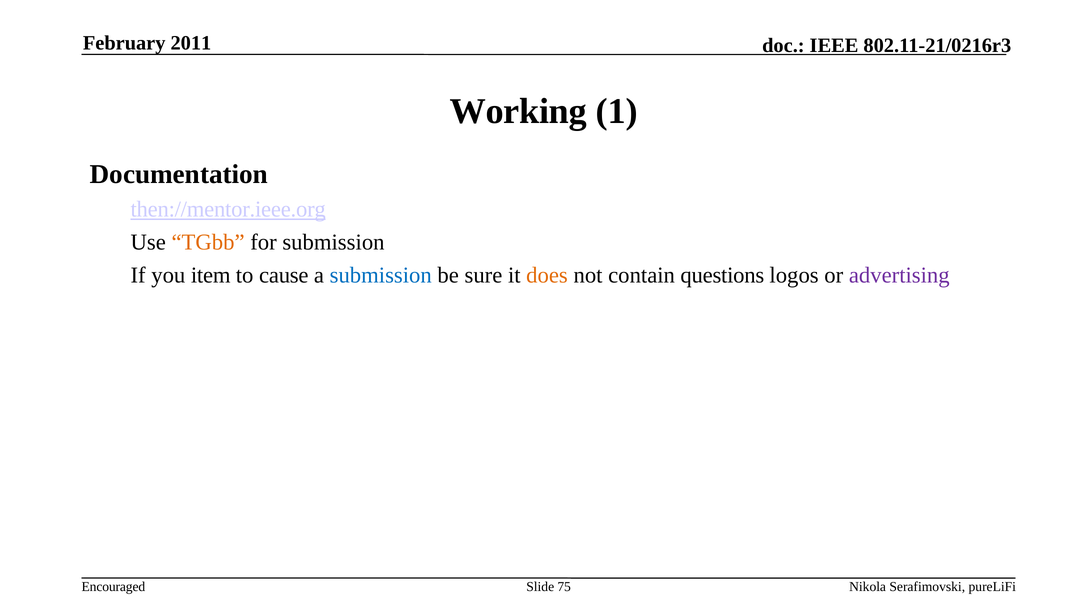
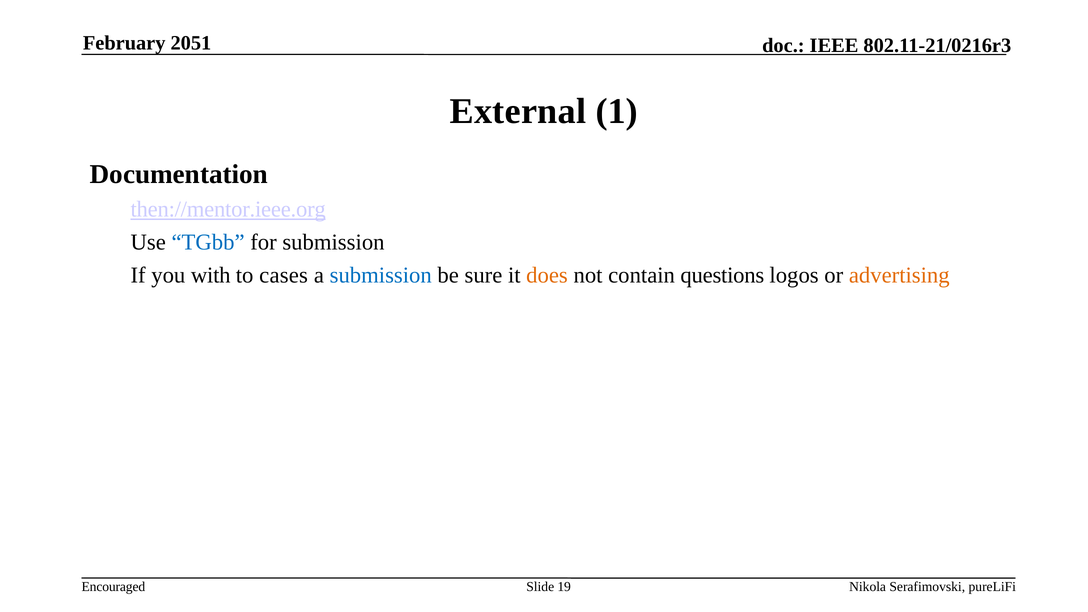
2011: 2011 -> 2051 (191, 43)
Working: Working -> External (518, 111)
TGbb colour: orange -> blue (208, 242)
item: item -> with (211, 275)
cause: cause -> cases (284, 275)
advertising colour: purple -> orange (899, 275)
75: 75 -> 19 (564, 587)
